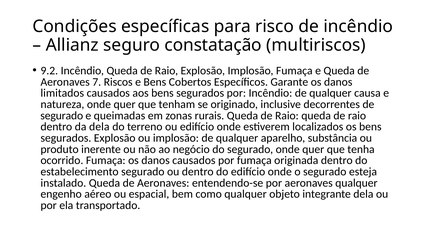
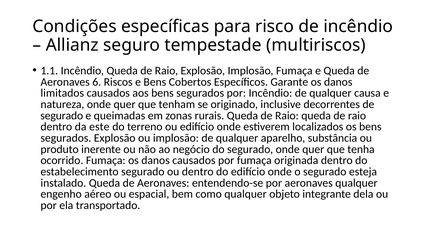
constatação: constatação -> tempestade (213, 45)
9.2: 9.2 -> 1.1 (49, 71)
7: 7 -> 6 (97, 82)
da dela: dela -> este (99, 127)
